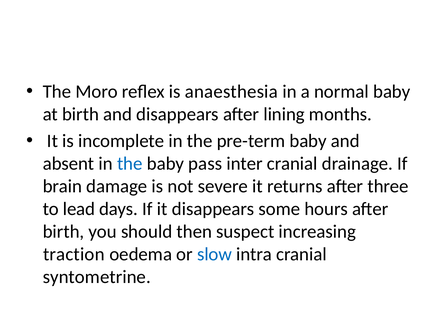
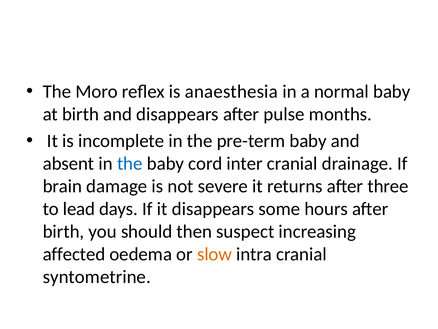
lining: lining -> pulse (284, 114)
pass: pass -> cord (205, 163)
traction: traction -> affected (74, 254)
slow colour: blue -> orange (215, 254)
